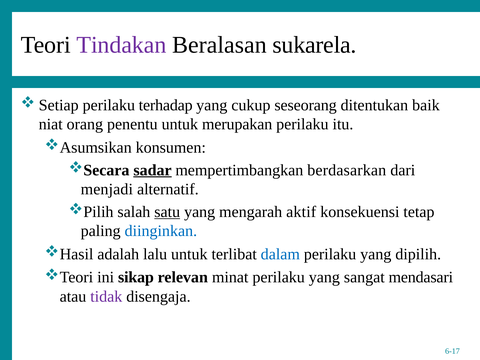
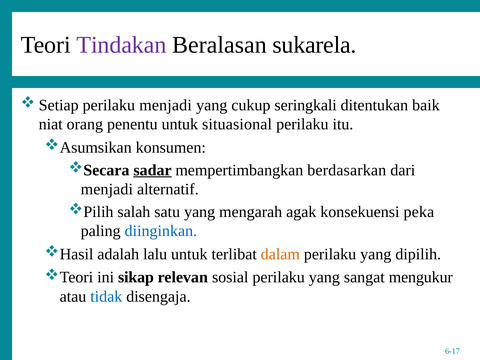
perilaku terhadap: terhadap -> menjadi (166, 105)
seseorang: seseorang -> seringkali (306, 105)
merupakan: merupakan -> situasional (237, 124)
satu underline: present -> none (167, 212)
aktif: aktif -> agak (301, 212)
tetap: tetap -> peka (419, 212)
dalam colour: blue -> orange (280, 254)
minat: minat -> sosial (230, 277)
mendasari: mendasari -> mengukur (421, 277)
tidak colour: purple -> blue (106, 297)
